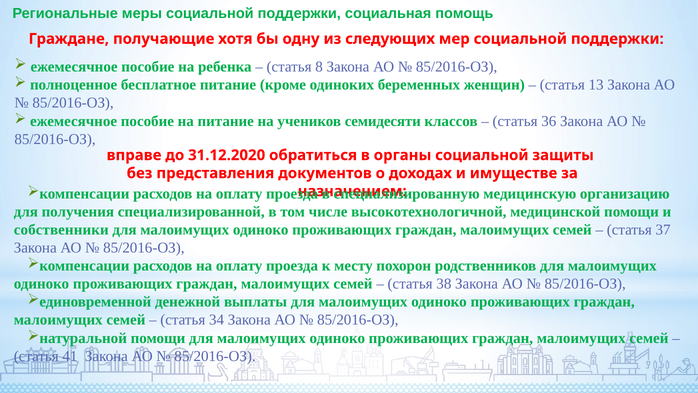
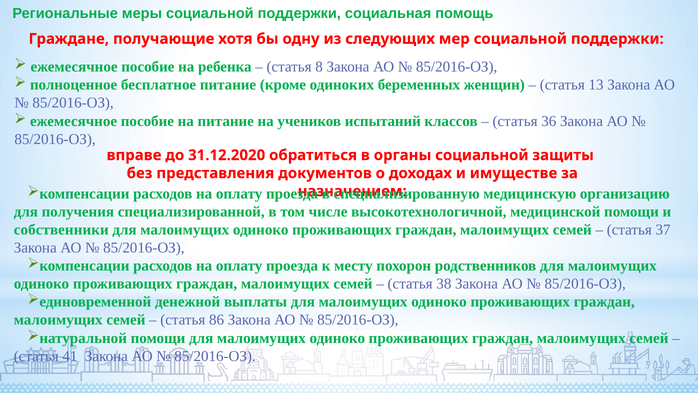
семидесяти: семидесяти -> испытаний (383, 121)
34: 34 -> 86 (217, 320)
